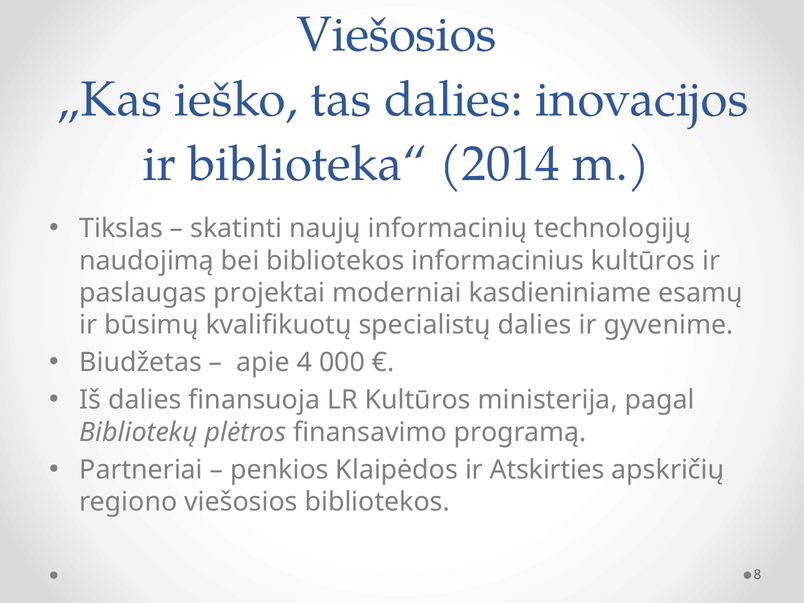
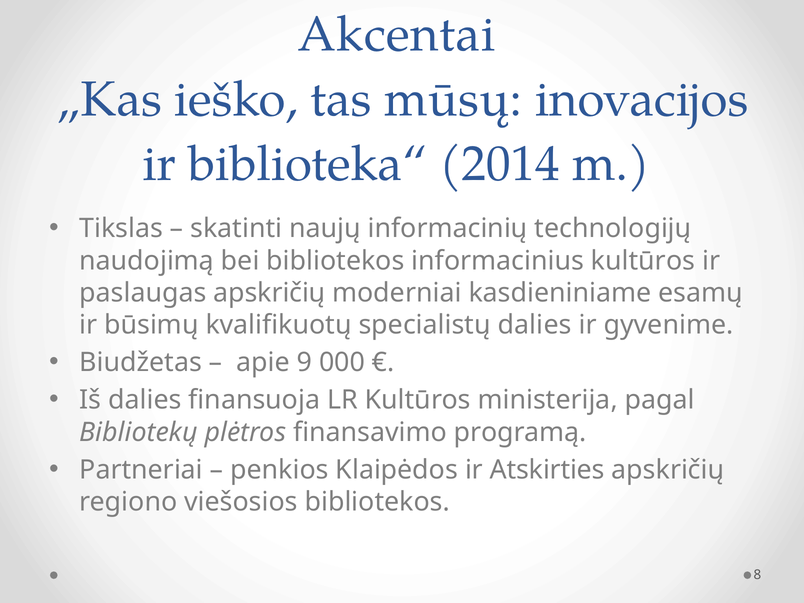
Viešosios: Viešosios -> Akcentai (396, 35)
tas dalies: dalies -> mūsų (453, 99)
paslaugas projektai: projektai -> apskričių (269, 293)
4: 4 -> 9 (304, 363)
